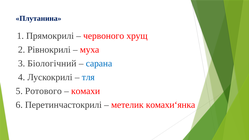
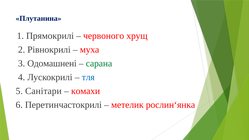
Біологічний: Біологічний -> Одомашнені (52, 63)
сарана colour: blue -> green (99, 63)
Ротового: Ротового -> Санітари (43, 91)
комахи‘янка: комахи‘янка -> рослин‘янка (171, 105)
